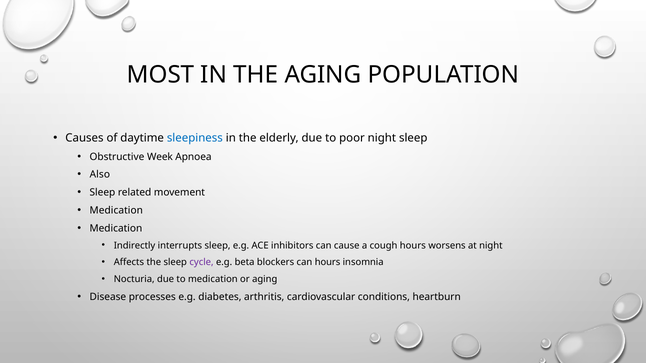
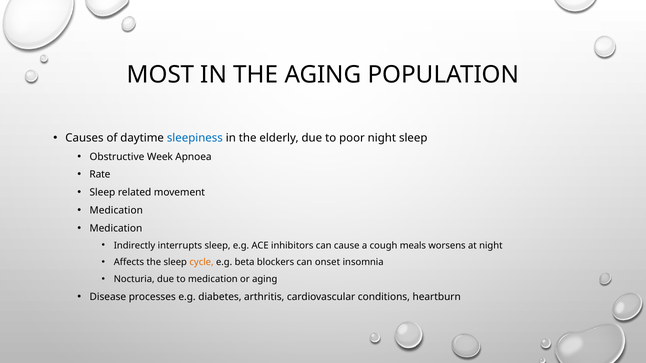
Also: Also -> Rate (100, 175)
cough hours: hours -> meals (413, 246)
cycle colour: purple -> orange (201, 263)
can hours: hours -> onset (327, 263)
